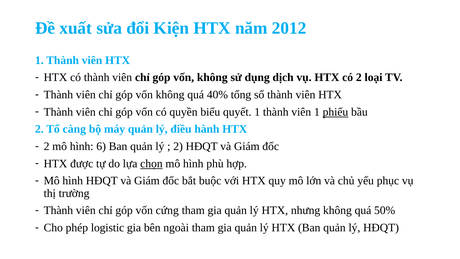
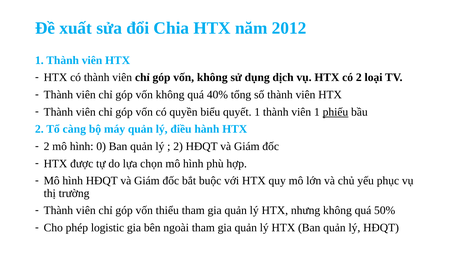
Kiện: Kiện -> Chia (171, 28)
6: 6 -> 0 (101, 146)
chọn underline: present -> none (151, 163)
cứng: cứng -> thiểu (167, 210)
